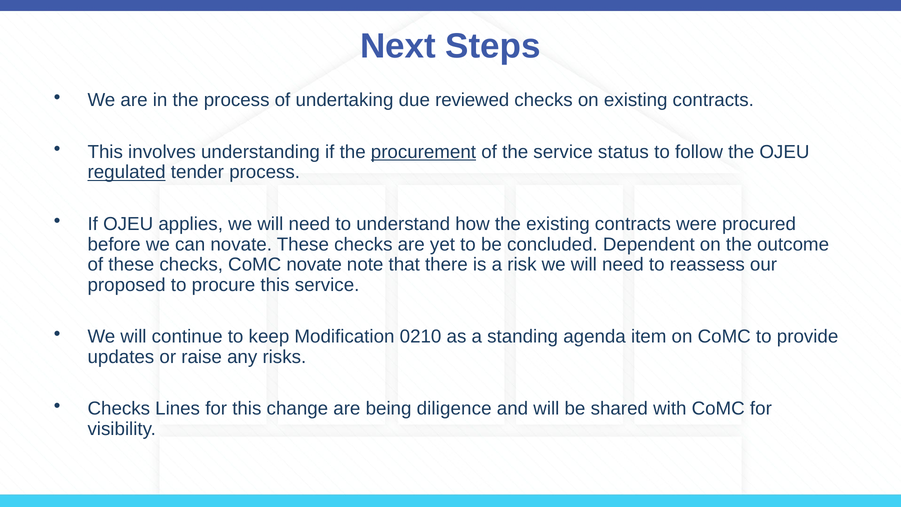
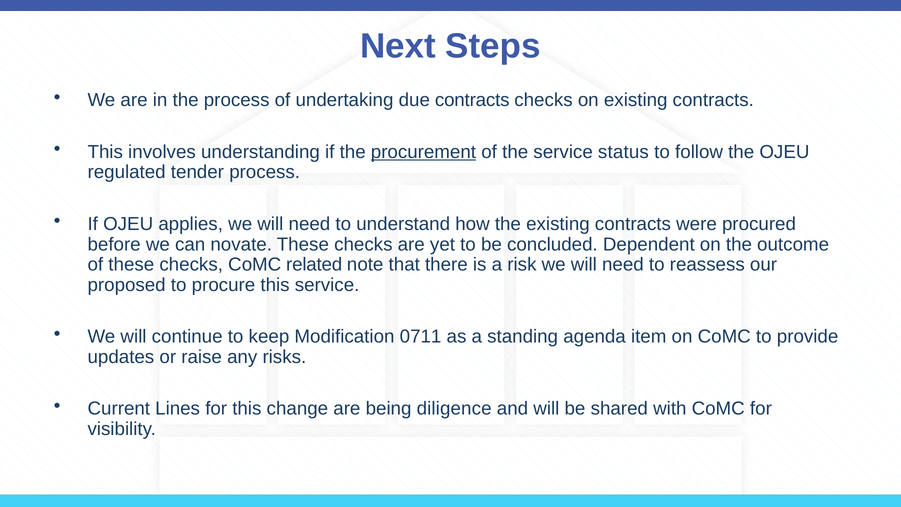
due reviewed: reviewed -> contracts (472, 100)
regulated underline: present -> none (127, 172)
CoMC novate: novate -> related (314, 265)
0210: 0210 -> 0711 (421, 337)
Checks: Checks -> Current (119, 409)
